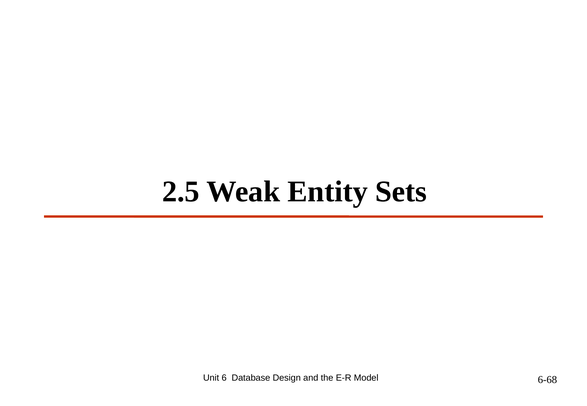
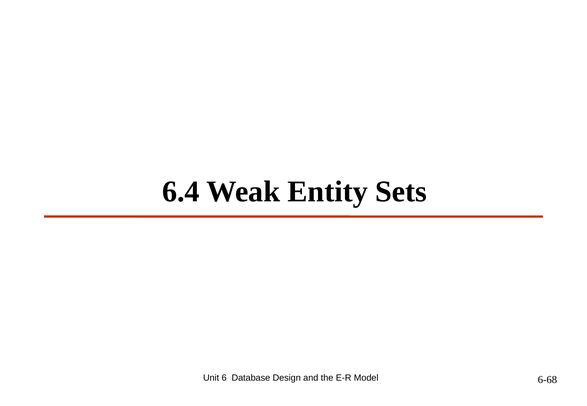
2.5: 2.5 -> 6.4 (181, 192)
